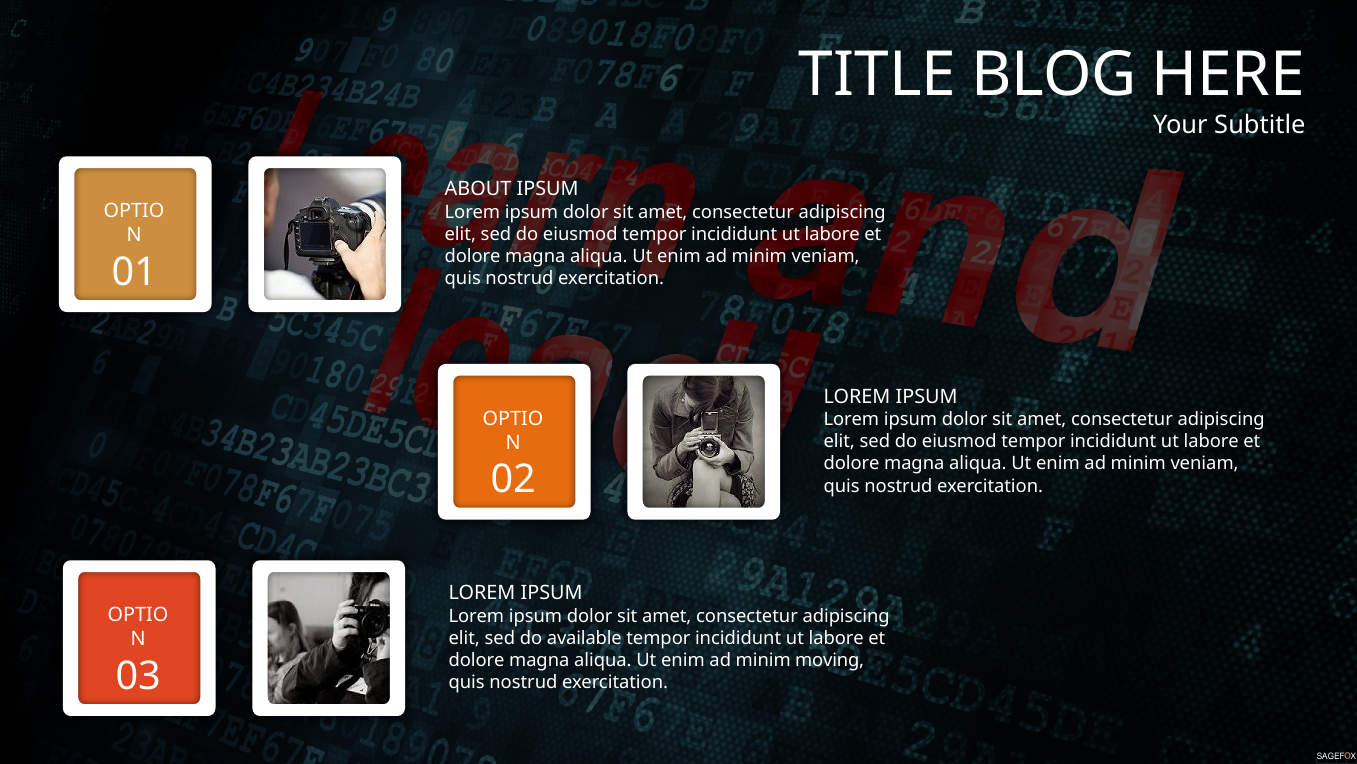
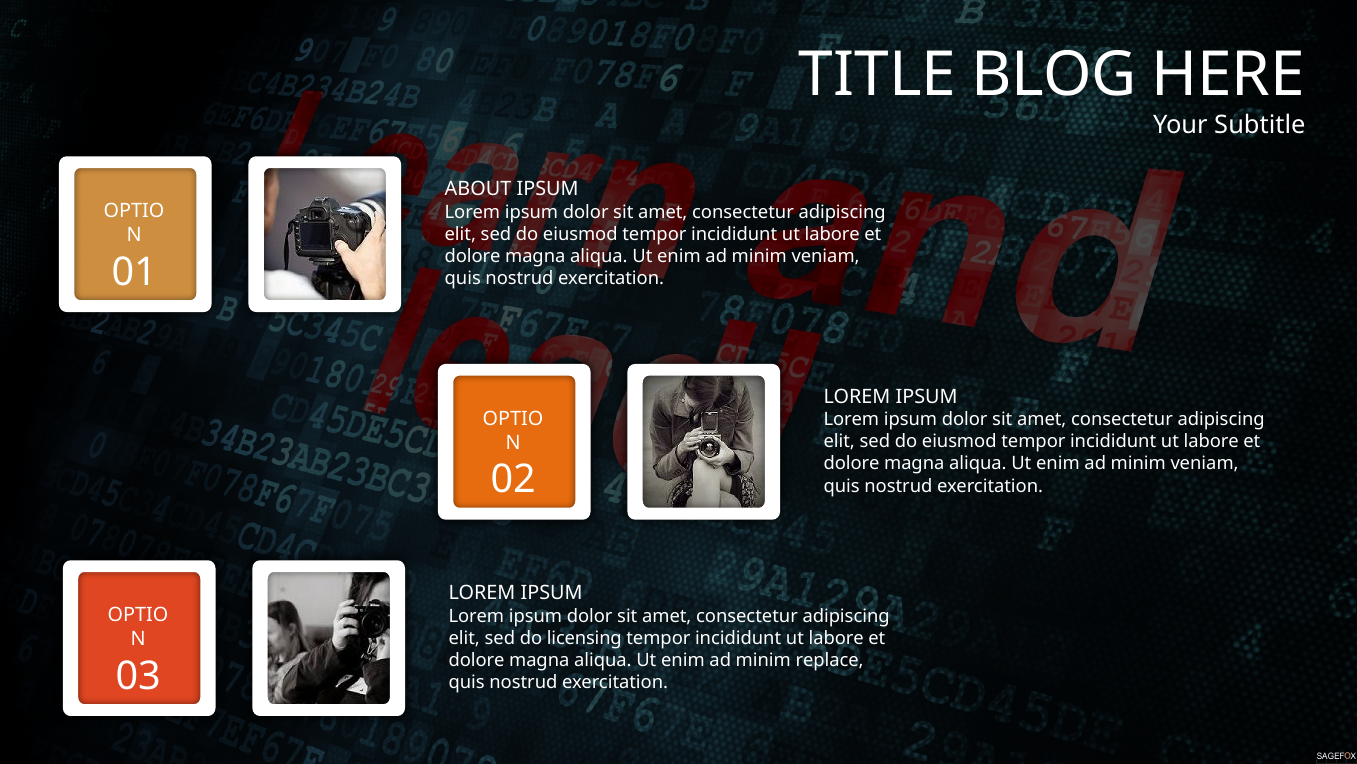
available: available -> licensing (584, 638)
moving: moving -> replace (830, 660)
